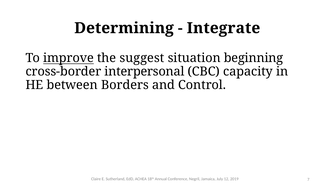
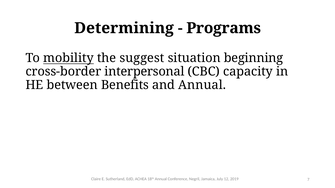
Integrate: Integrate -> Programs (224, 28)
improve: improve -> mobility (68, 58)
Borders: Borders -> Benefits (125, 85)
and Control: Control -> Annual (202, 85)
